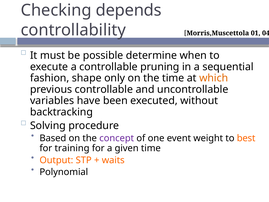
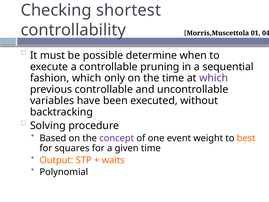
depends: depends -> shortest (128, 10)
fashion shape: shape -> which (87, 78)
which colour: orange -> purple (214, 78)
training: training -> squares (72, 148)
